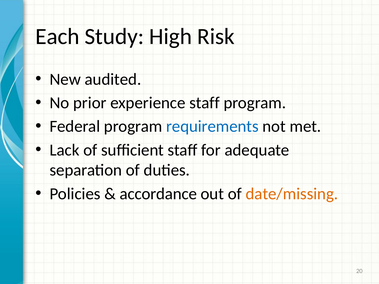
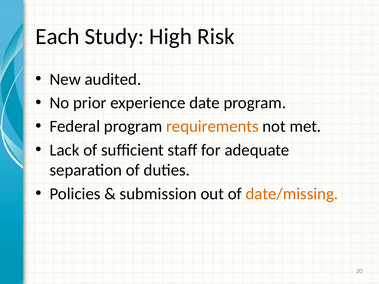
experience staff: staff -> date (205, 103)
requirements colour: blue -> orange (212, 127)
accordance: accordance -> submission (158, 194)
